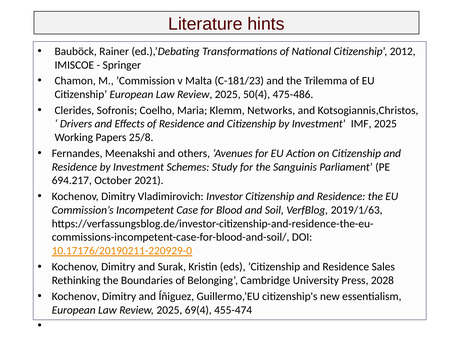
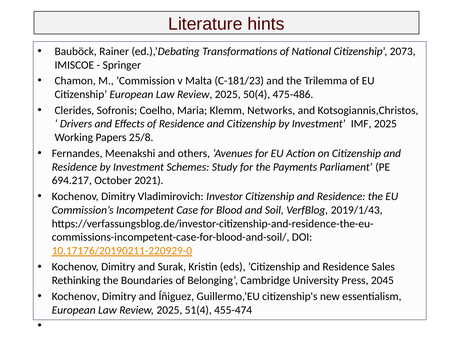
2012: 2012 -> 2073 (403, 51)
Sanguinis: Sanguinis -> Payments (295, 167)
2019/1/63: 2019/1/63 -> 2019/1/43 (357, 210)
2028: 2028 -> 2045 (382, 280)
69(4: 69(4 -> 51(4 (198, 310)
